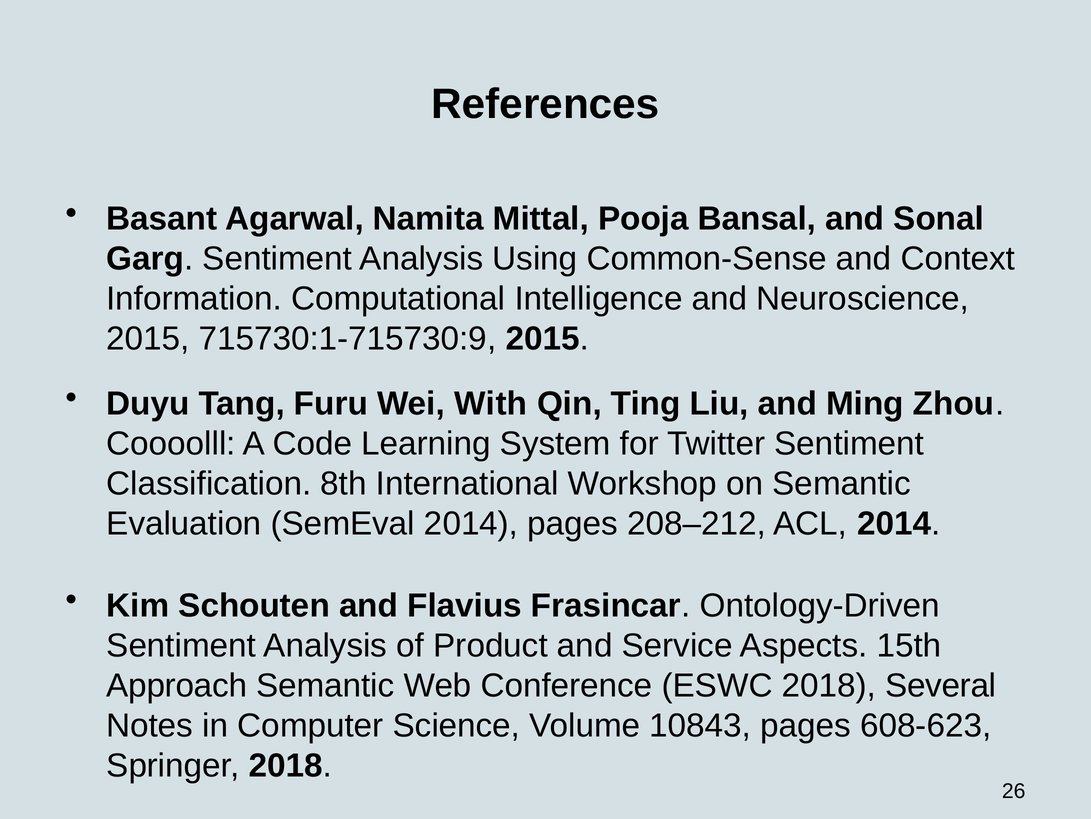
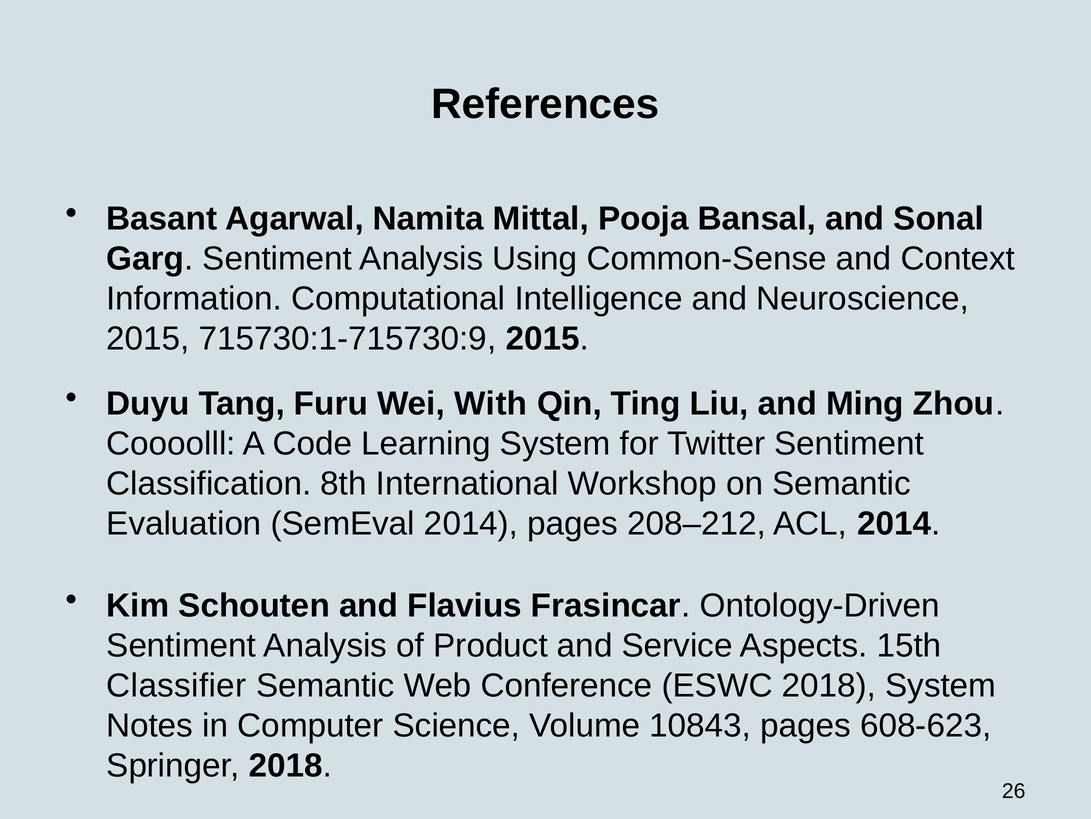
Approach: Approach -> Classifier (176, 685)
2018 Several: Several -> System (941, 685)
